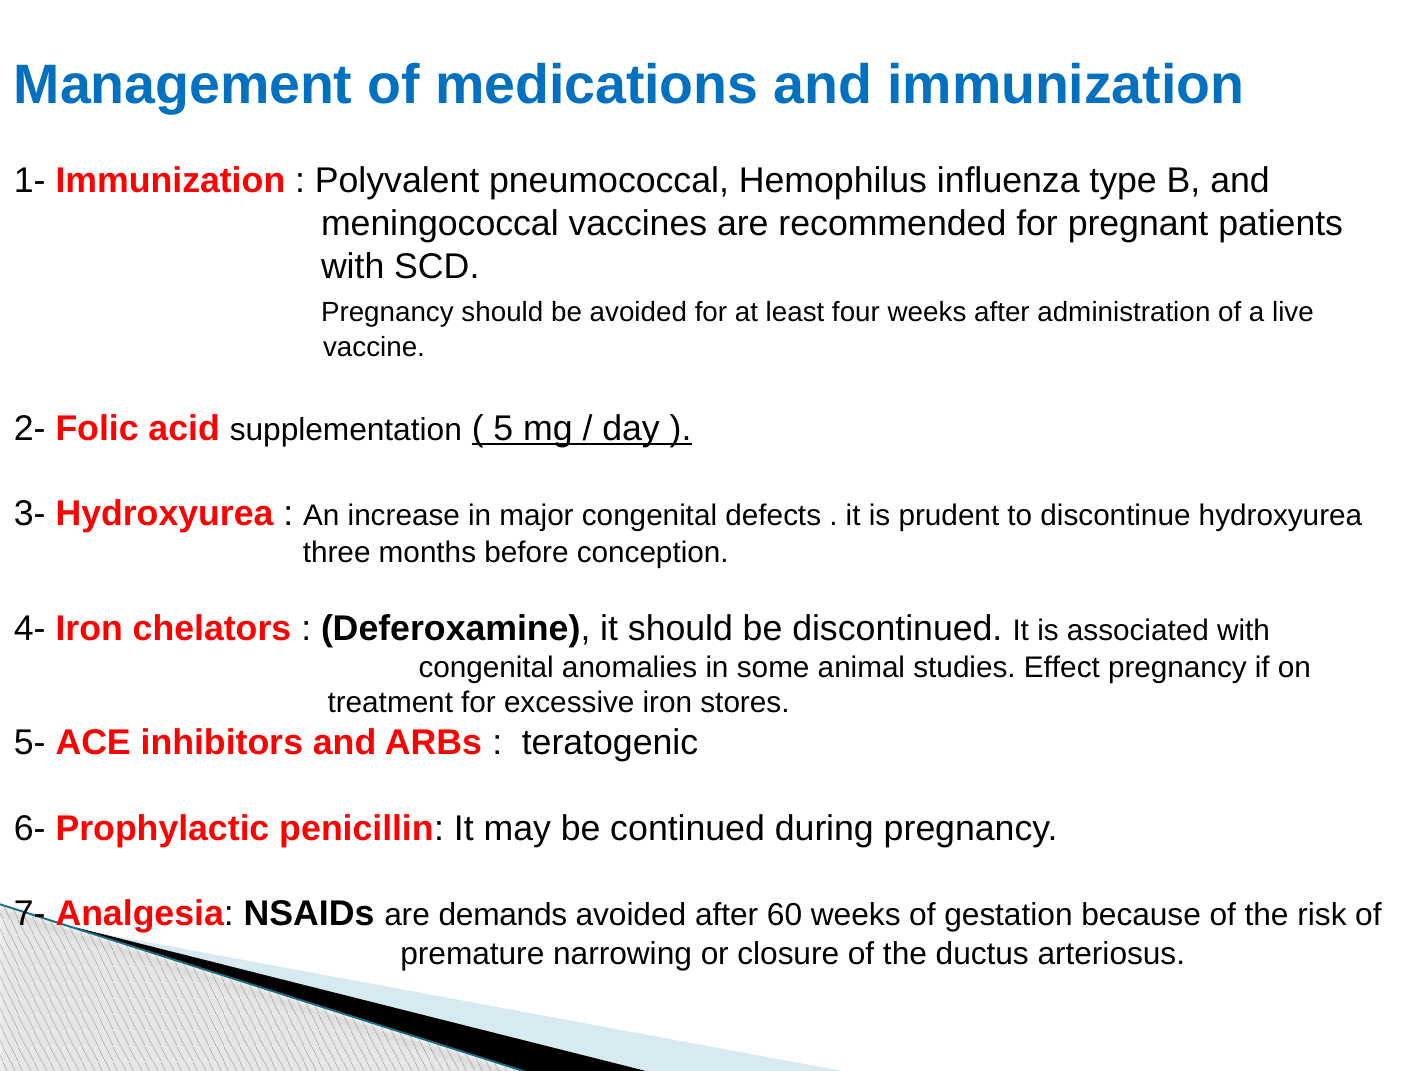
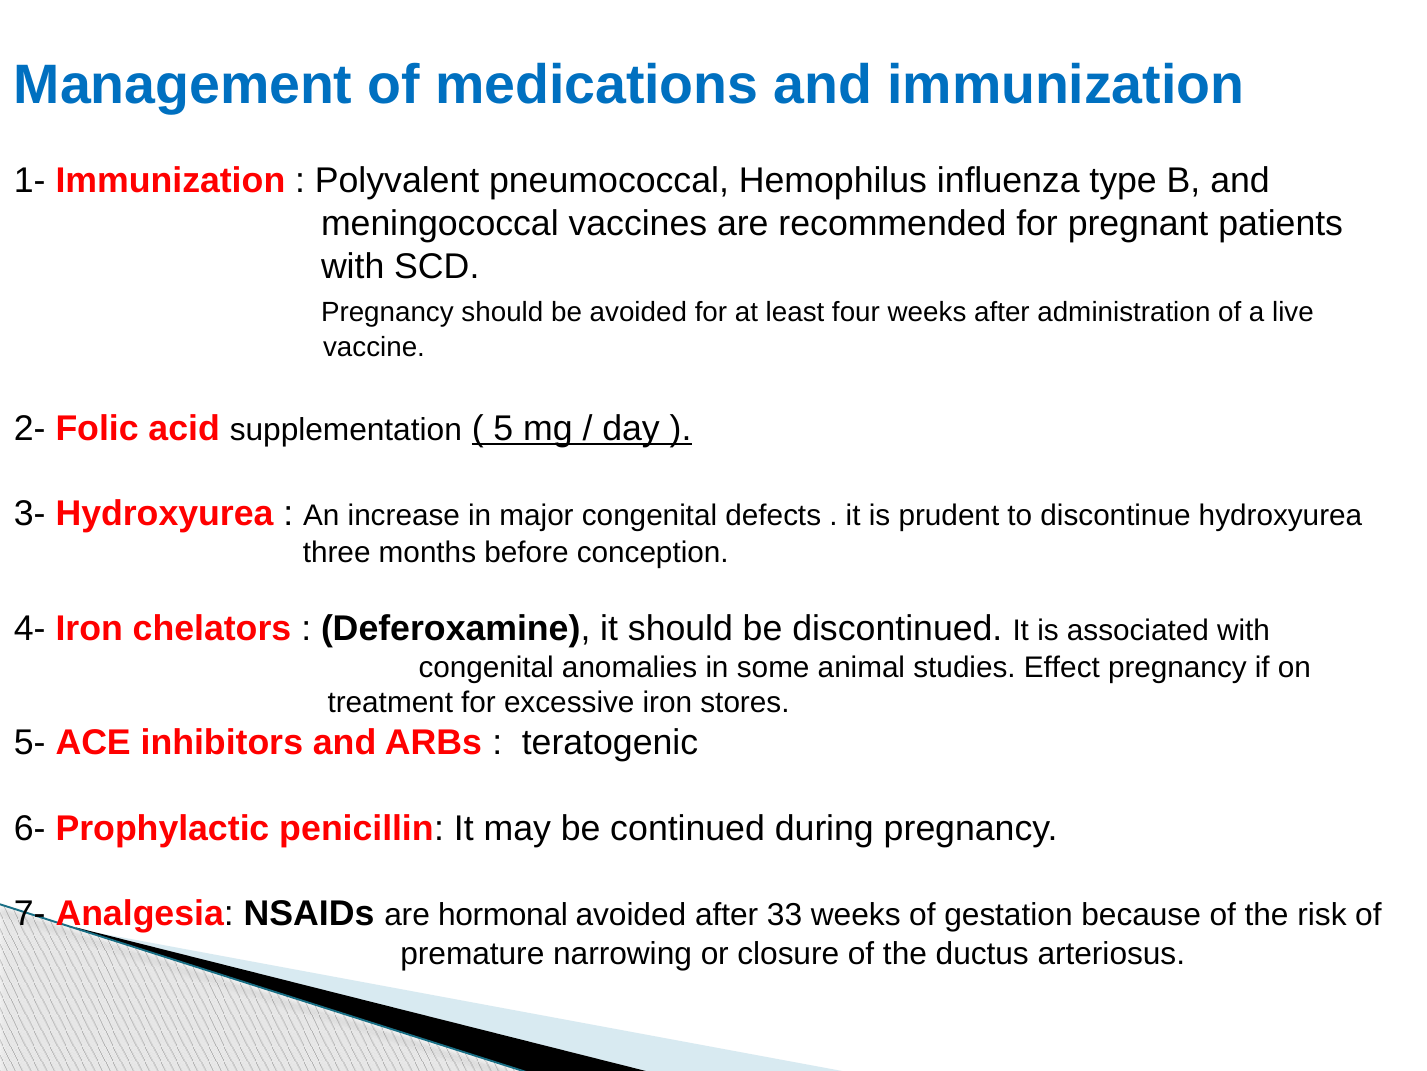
demands: demands -> hormonal (503, 915)
60: 60 -> 33 (785, 915)
